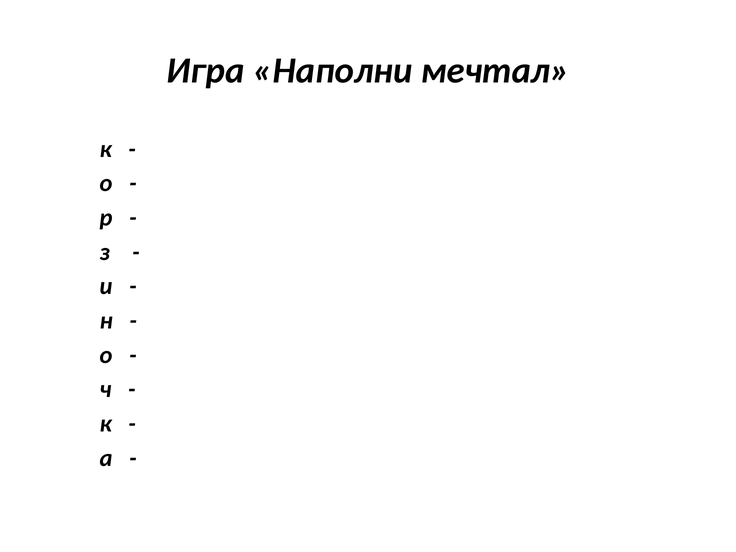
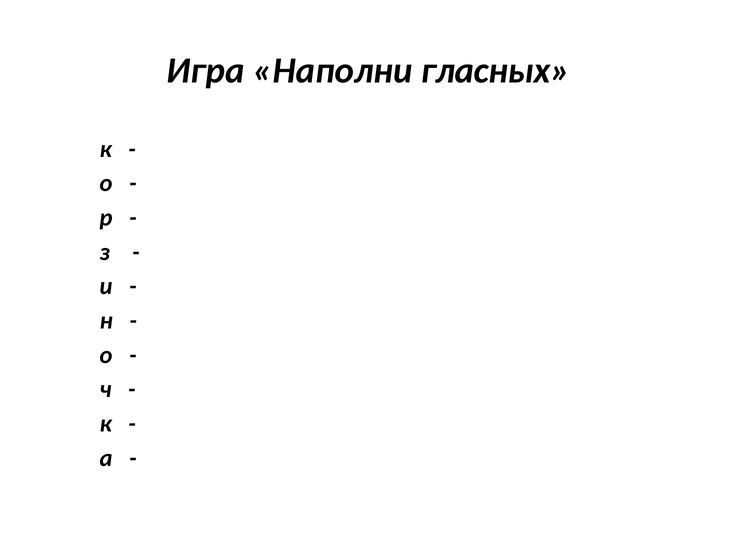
мечтал: мечтал -> гласных (495, 71)
